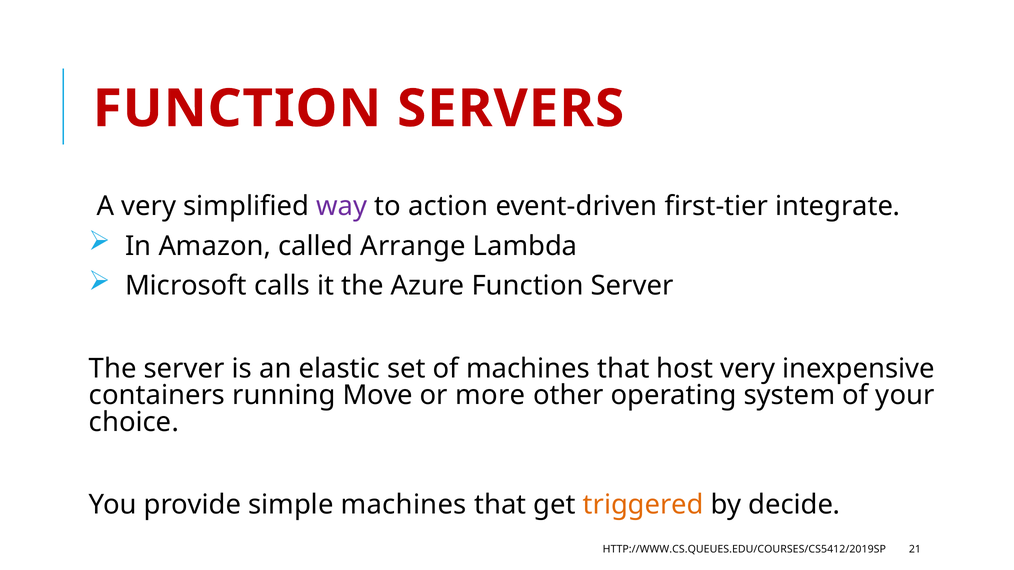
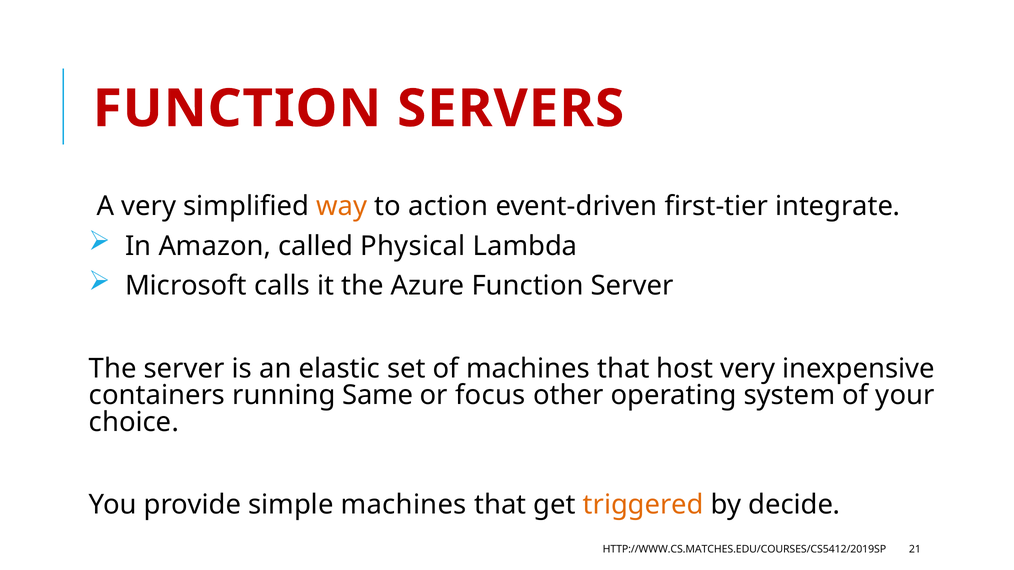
way colour: purple -> orange (342, 206)
Arrange: Arrange -> Physical (413, 246)
Move: Move -> Same (378, 396)
more: more -> focus (490, 396)
HTTP://WWW.CS.QUEUES.EDU/COURSES/CS5412/2019SP: HTTP://WWW.CS.QUEUES.EDU/COURSES/CS5412/2019SP -> HTTP://WWW.CS.MATCHES.EDU/COURSES/CS5412/2019SP (744, 549)
